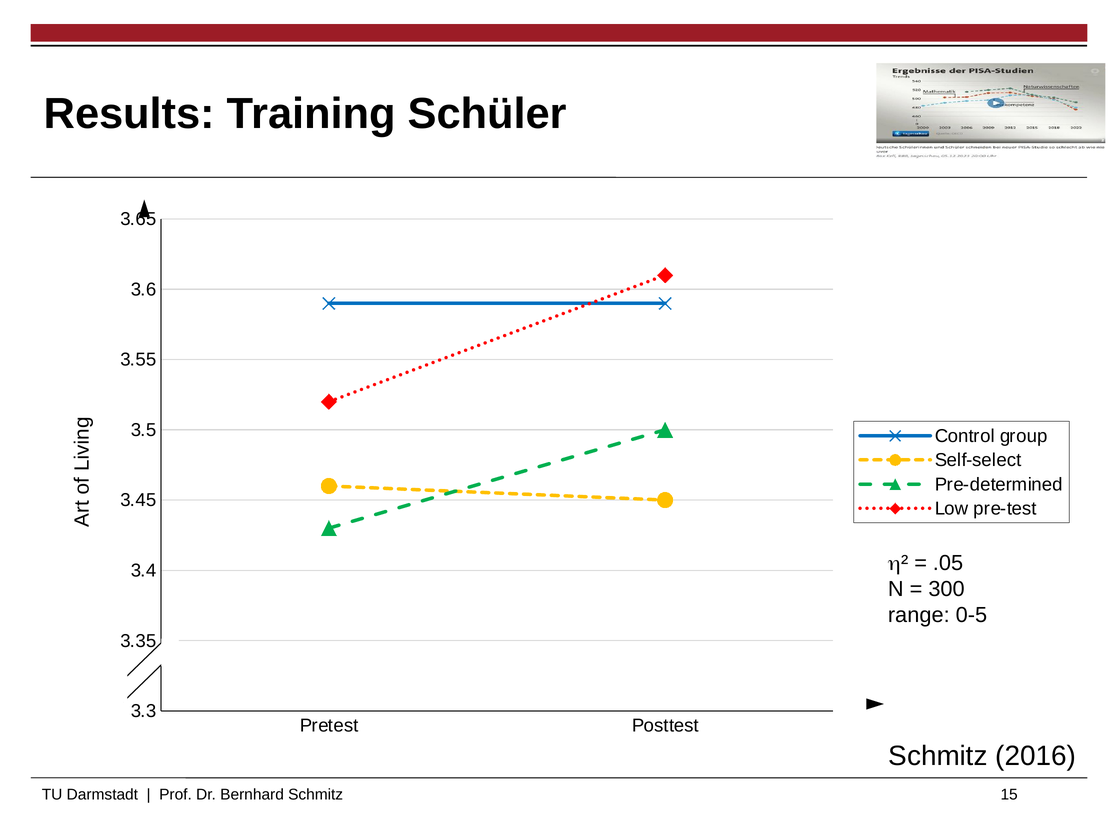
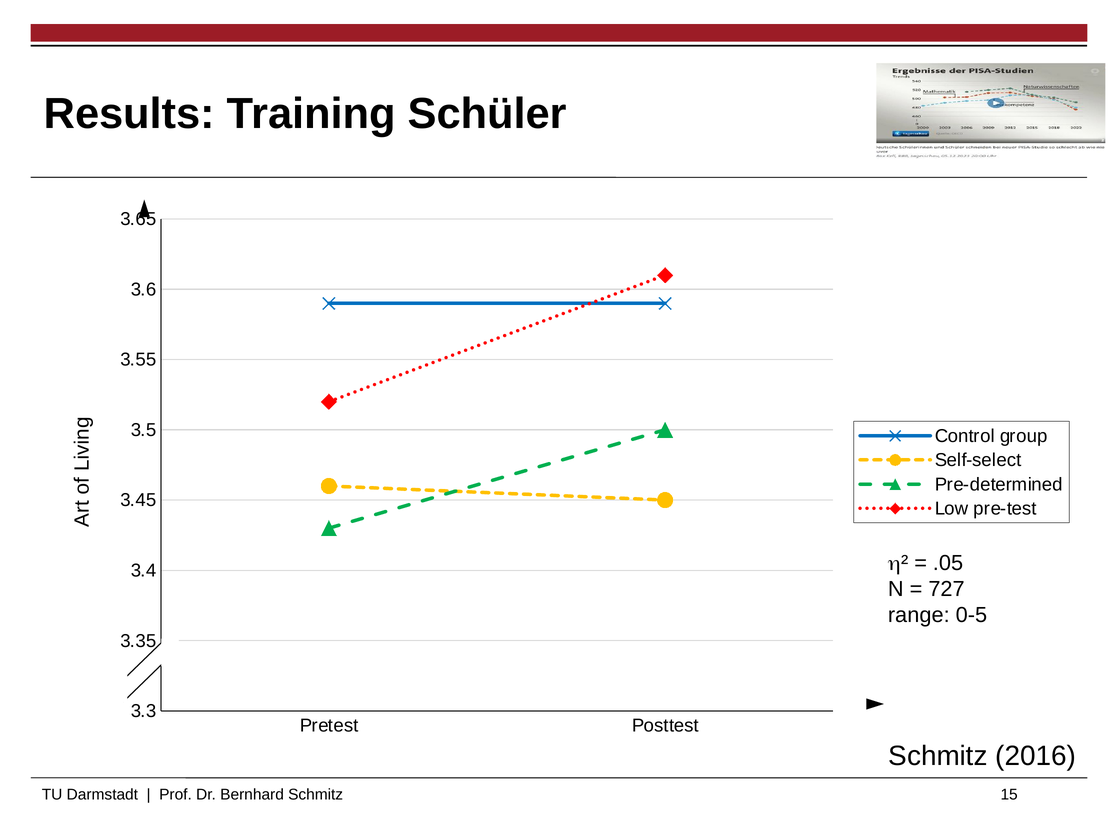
300: 300 -> 727 (947, 589)
